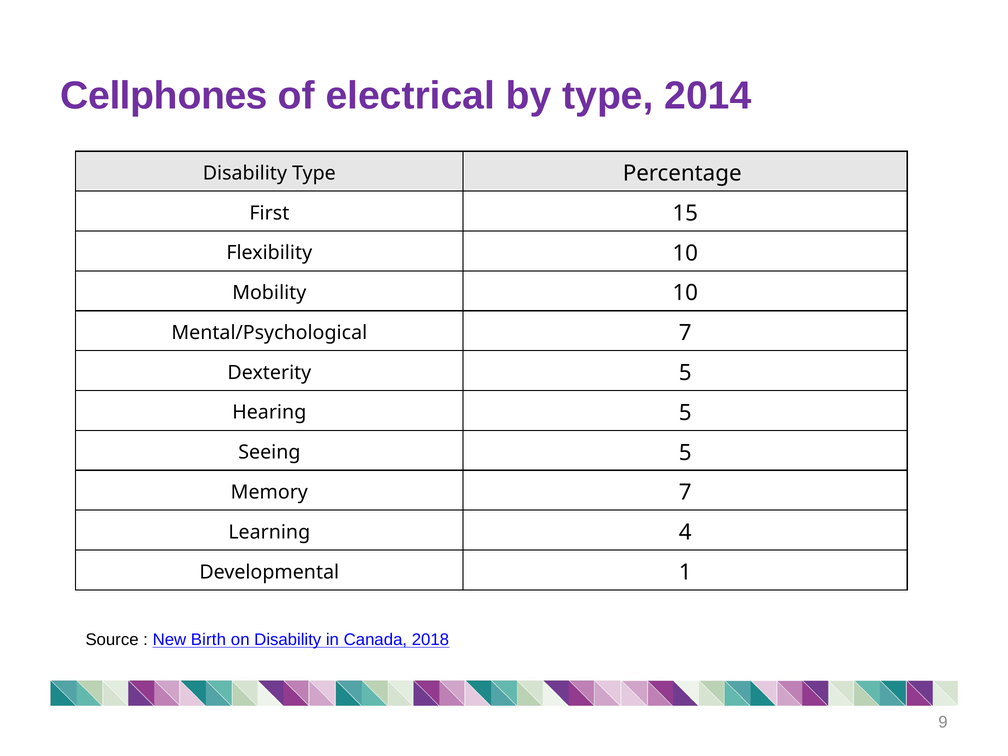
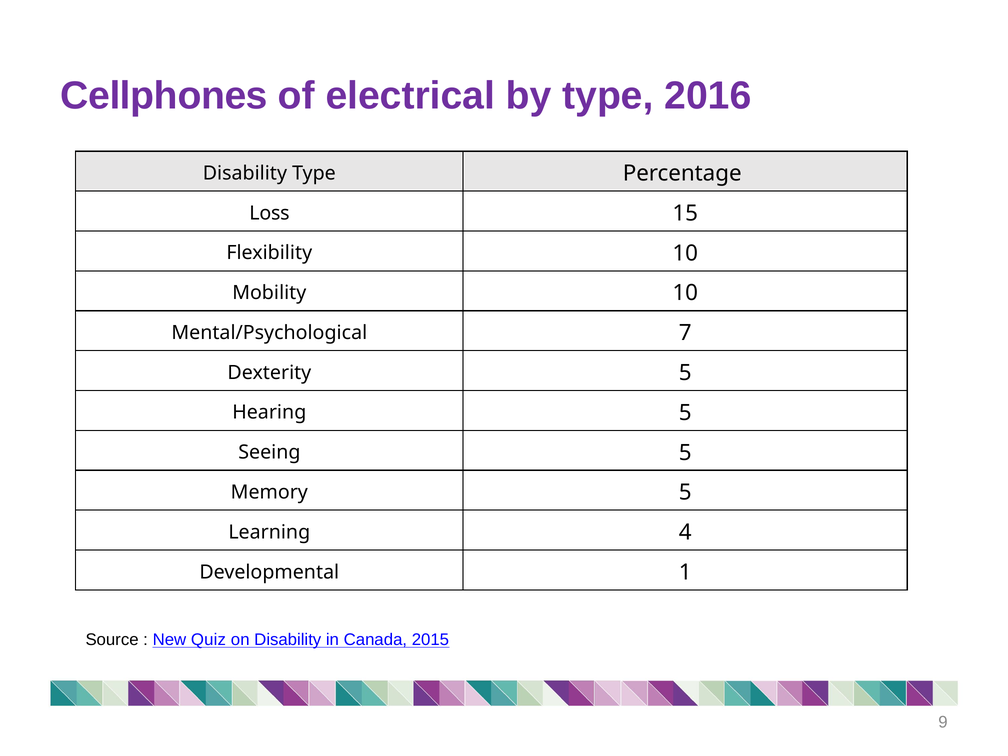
2014: 2014 -> 2016 (708, 96)
First: First -> Loss (269, 213)
Memory 7: 7 -> 5 (685, 493)
Birth: Birth -> Quiz (208, 640)
2018: 2018 -> 2015 (430, 640)
